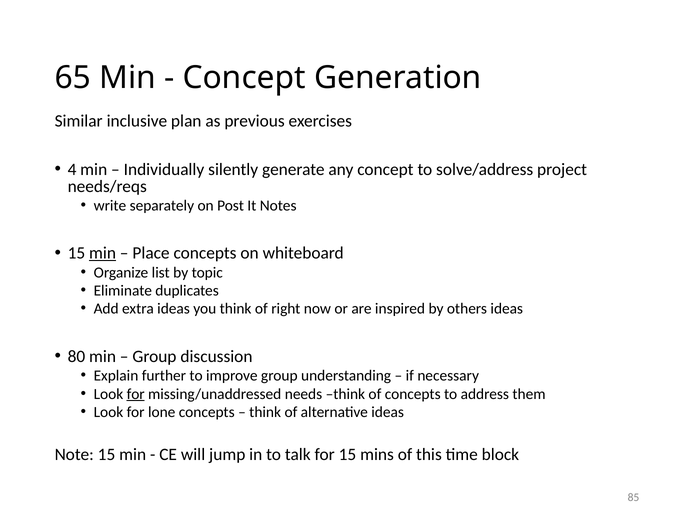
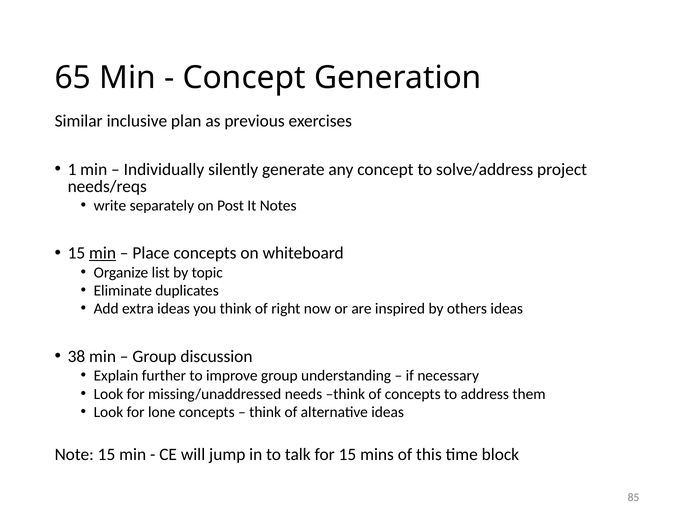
4: 4 -> 1 (72, 169)
80: 80 -> 38 (76, 356)
for underline: present -> none (136, 394)
